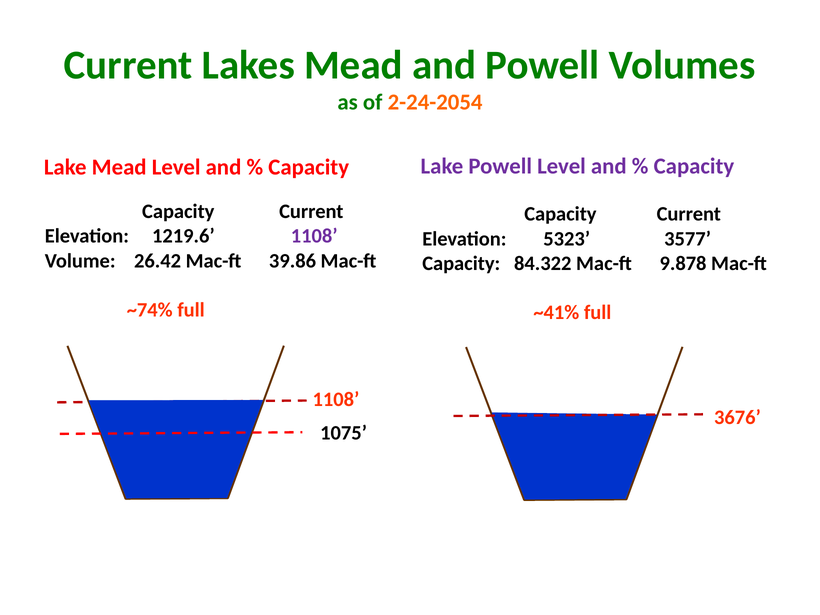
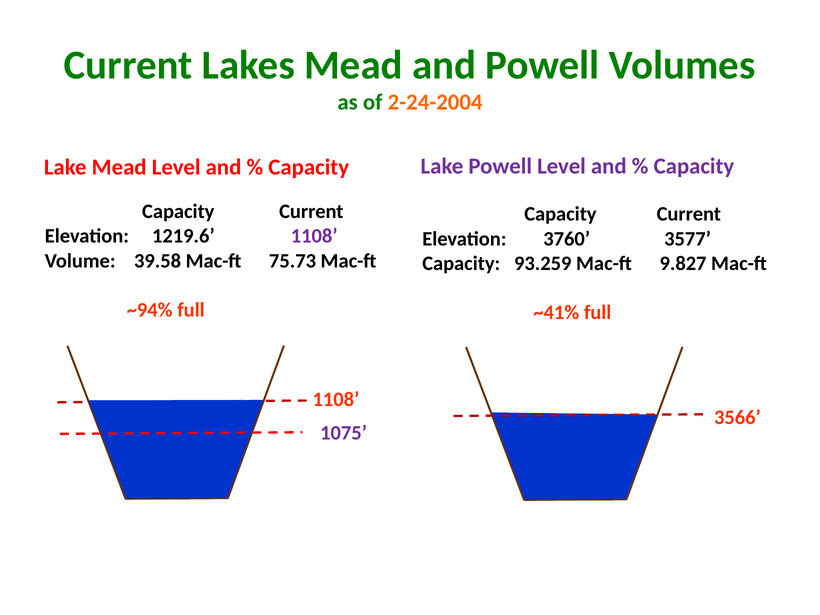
2-24-2054: 2-24-2054 -> 2-24-2004 (435, 102)
5323: 5323 -> 3760 (567, 239)
26.42: 26.42 -> 39.58 (158, 261)
39.86: 39.86 -> 75.73 (293, 261)
84.322: 84.322 -> 93.259 (543, 263)
9.878: 9.878 -> 9.827 (683, 263)
~74%: ~74% -> ~94% (150, 310)
3676: 3676 -> 3566 (737, 418)
1075 colour: black -> purple (344, 433)
